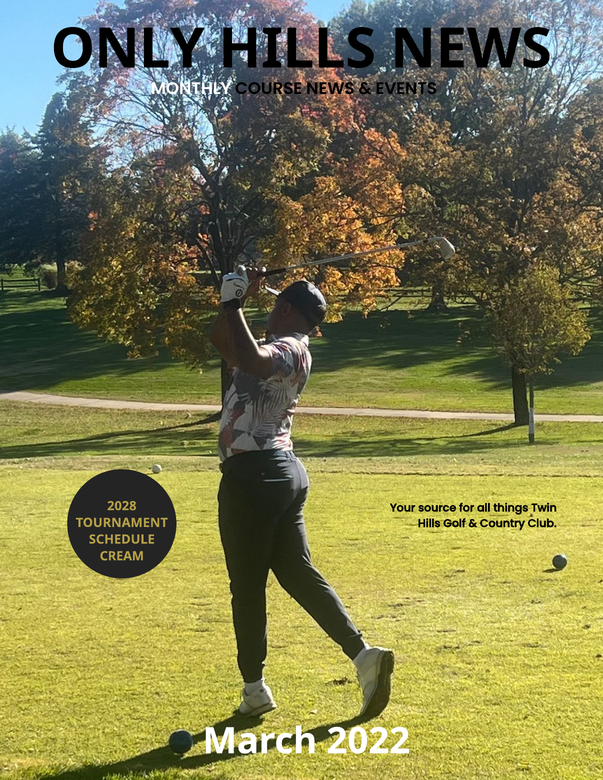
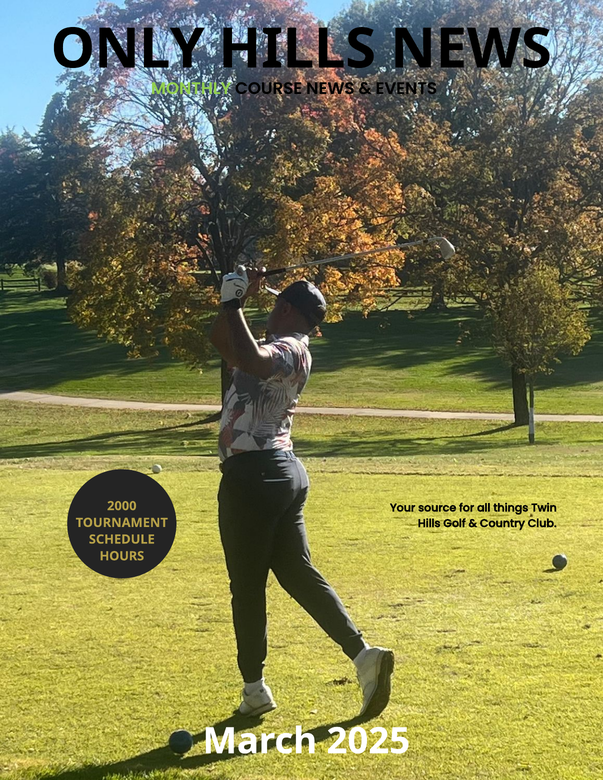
MONTHLY colour: white -> light green (191, 89)
2028: 2028 -> 2000 (122, 506)
CREAM: CREAM -> HOURS (122, 556)
2022: 2022 -> 2025 (368, 742)
